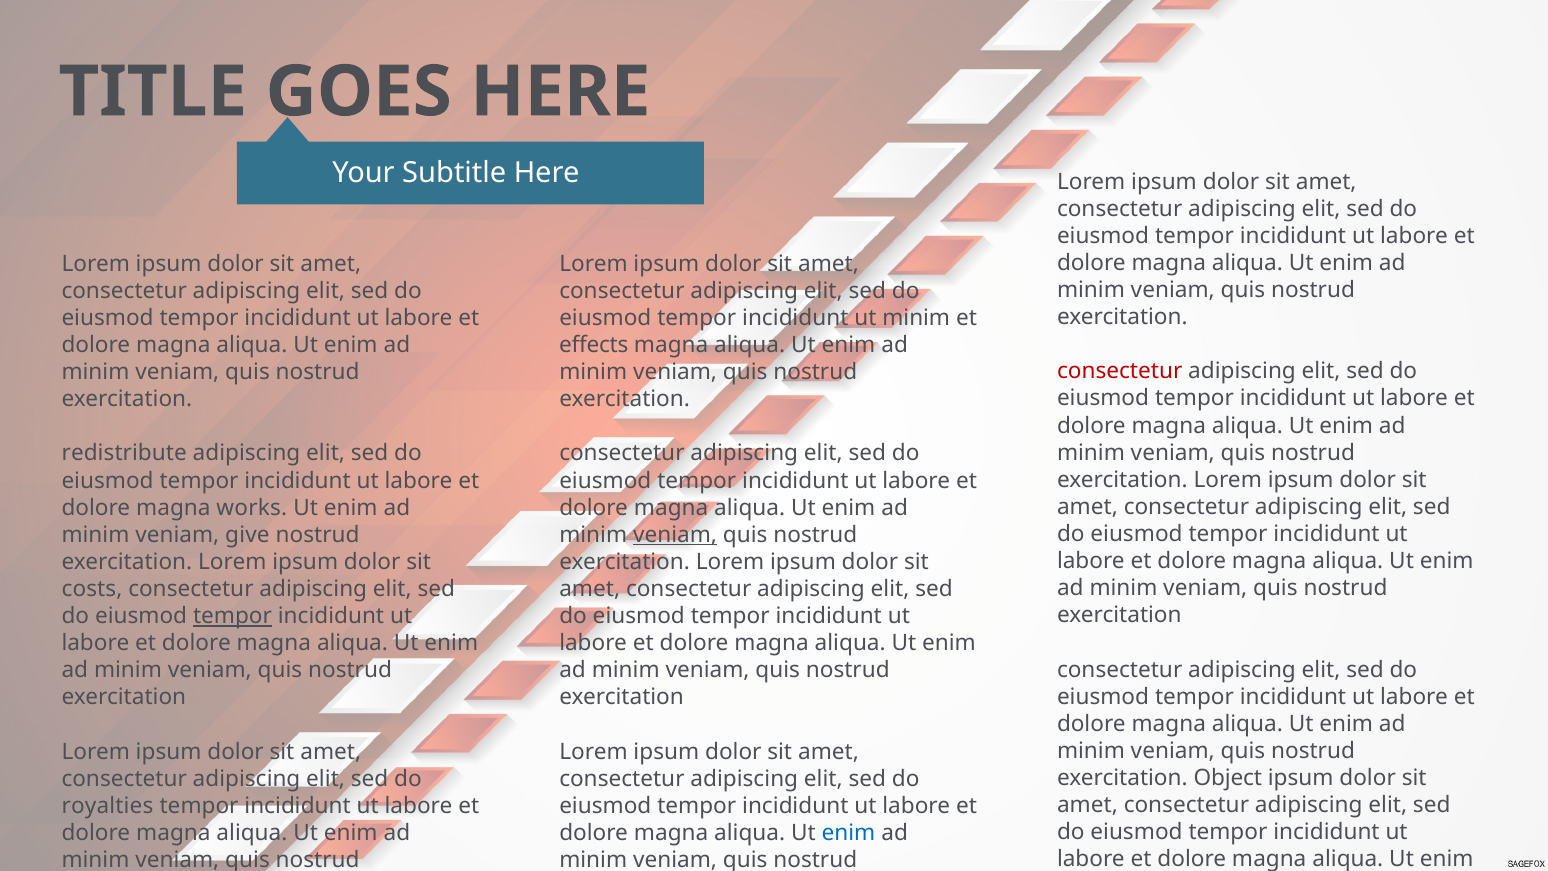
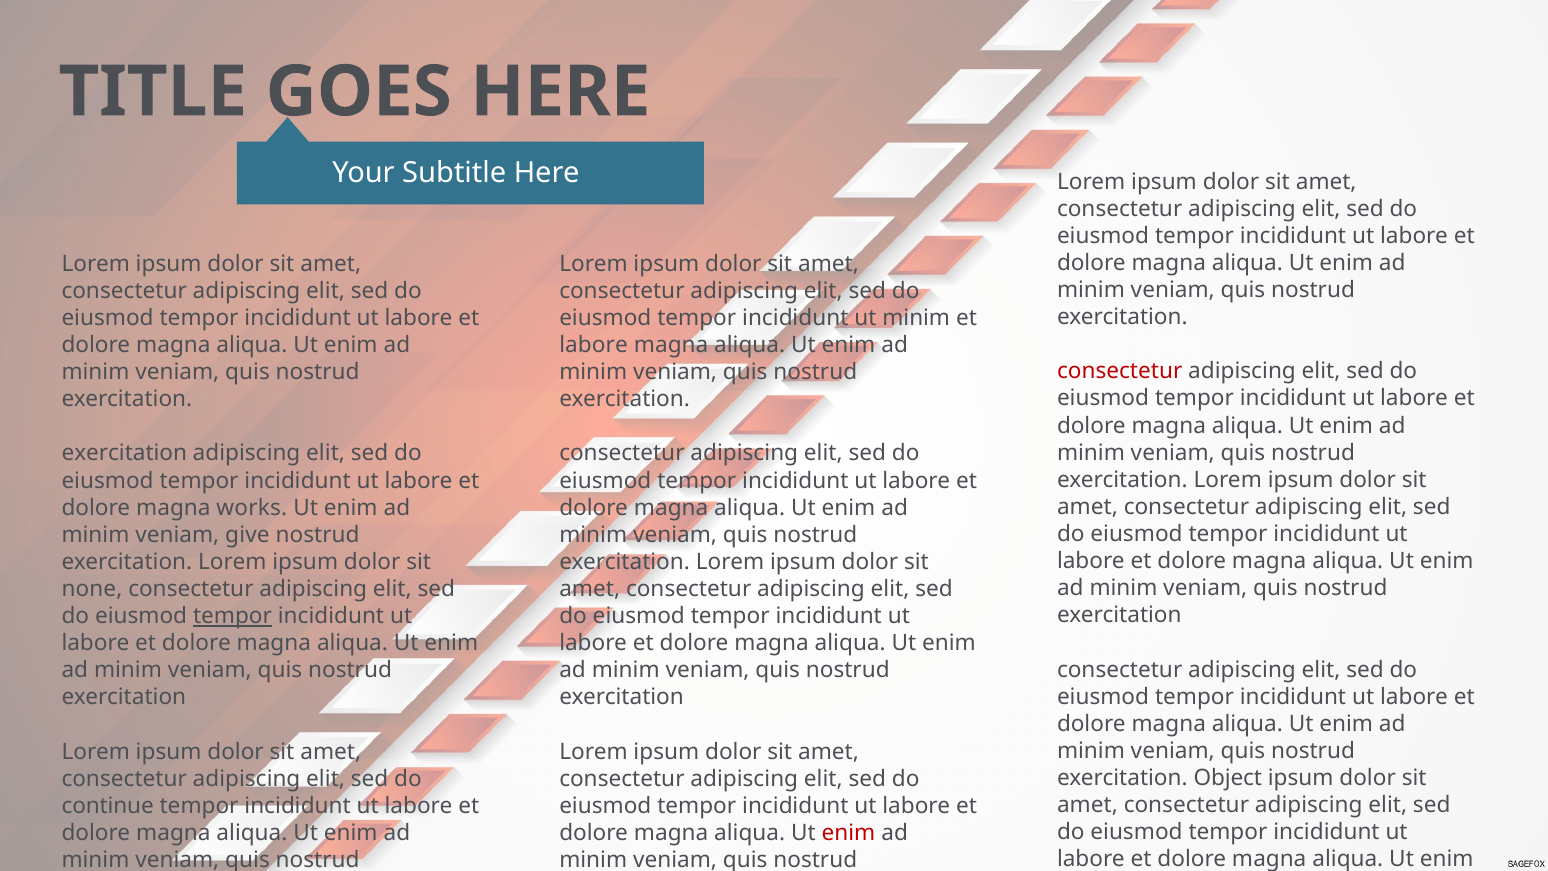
effects: effects -> labore (594, 345)
redistribute: redistribute -> exercitation (124, 453)
veniam underline: present -> none (675, 535)
costs: costs -> none (92, 589)
royalties: royalties -> continue (108, 806)
enim colour: blue -> red (848, 833)
